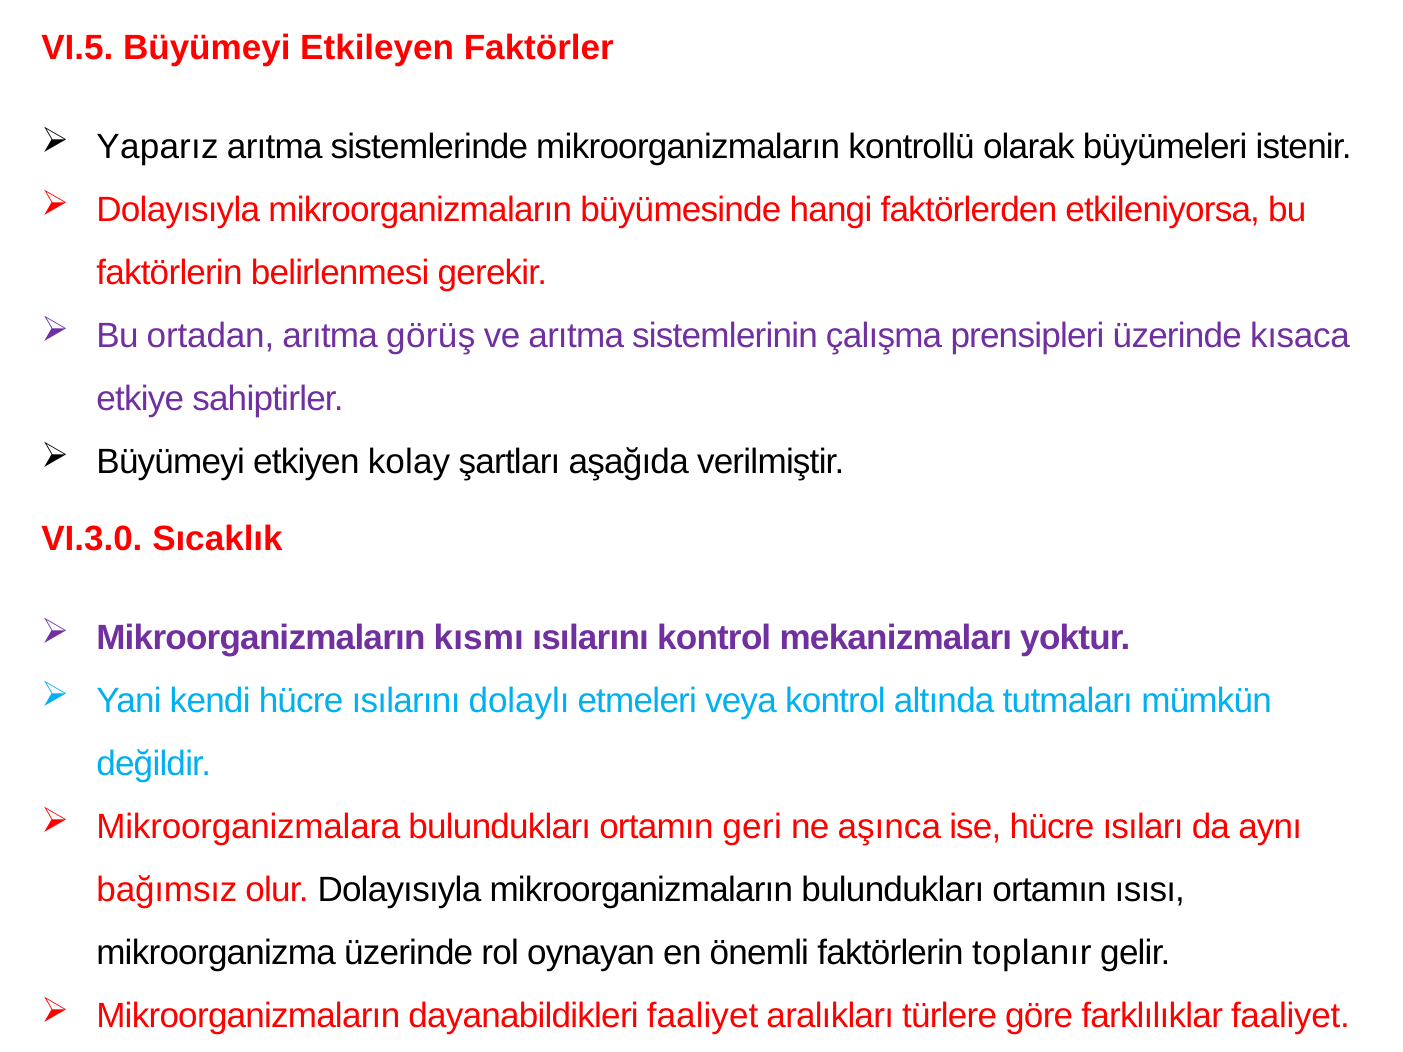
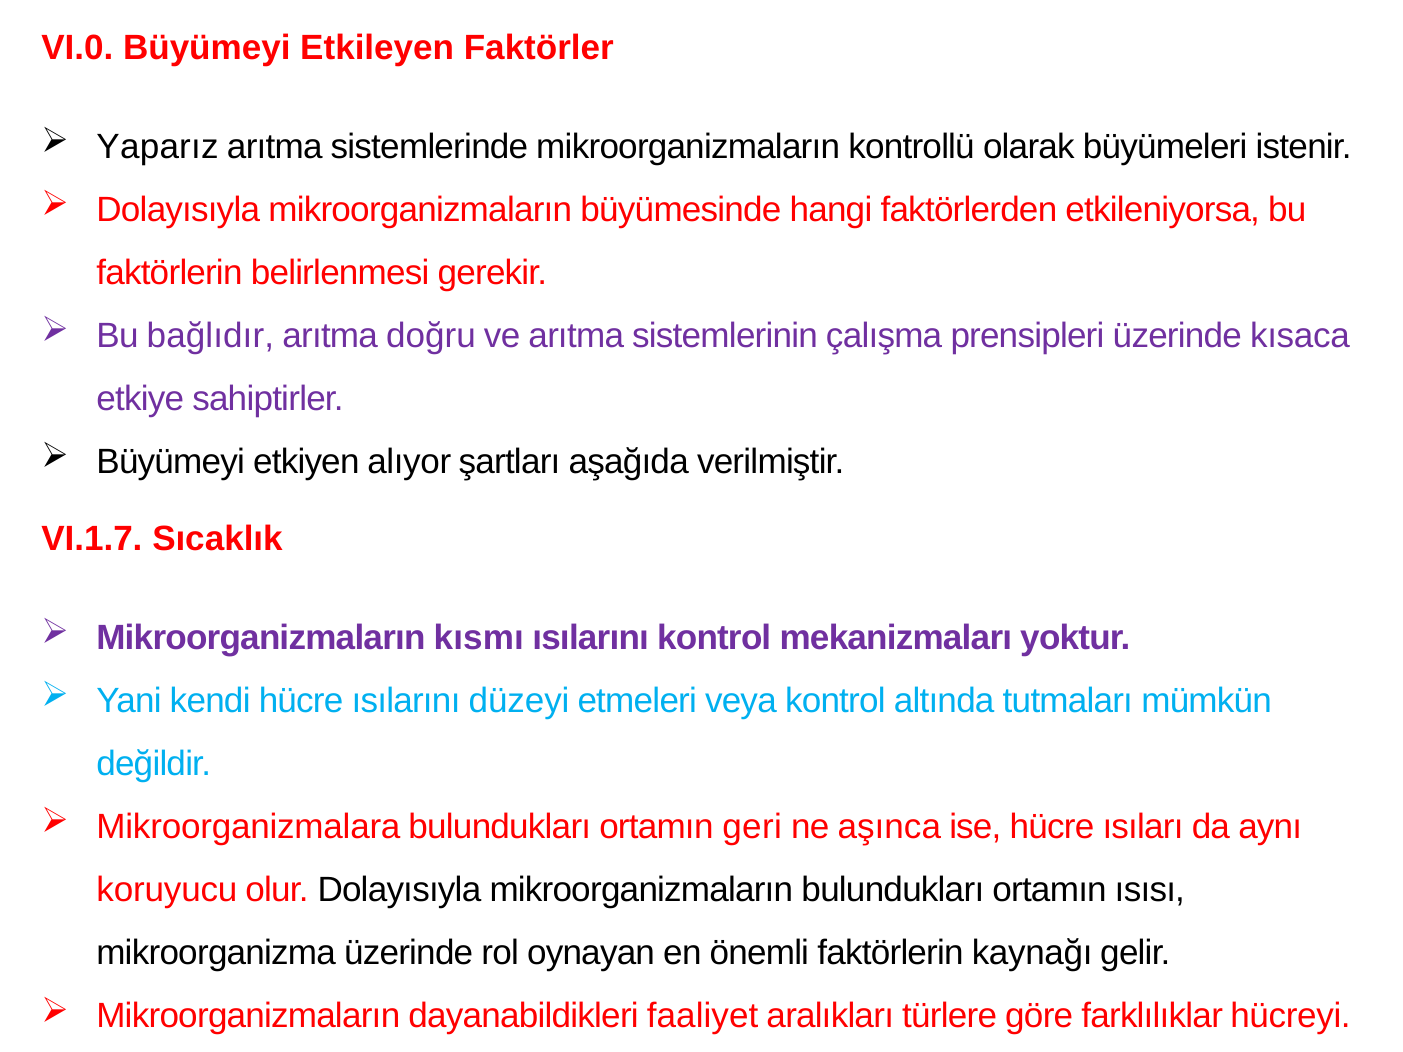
VI.5: VI.5 -> VI.0 (77, 48)
ortadan: ortadan -> bağlıdır (210, 336)
görüş: görüş -> doğru (431, 336)
kolay: kolay -> alıyor (409, 462)
VI.3.0: VI.3.0 -> VI.1.7 (92, 539)
dolaylı: dolaylı -> düzeyi (519, 701)
bağımsız: bağımsız -> koruyucu (167, 890)
toplanır: toplanır -> kaynağı (1032, 953)
farklılıklar faaliyet: faaliyet -> hücreyi (1291, 1017)
